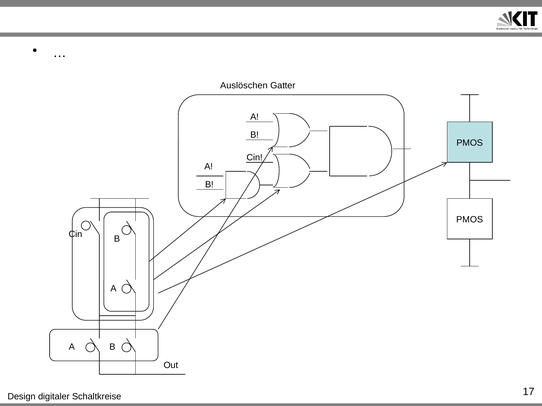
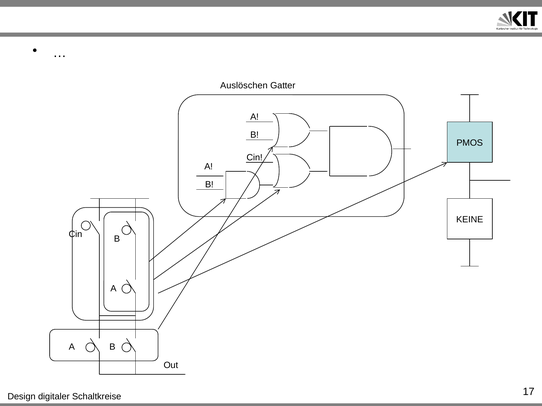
PMOS: PMOS -> KEINE (470, 220)
